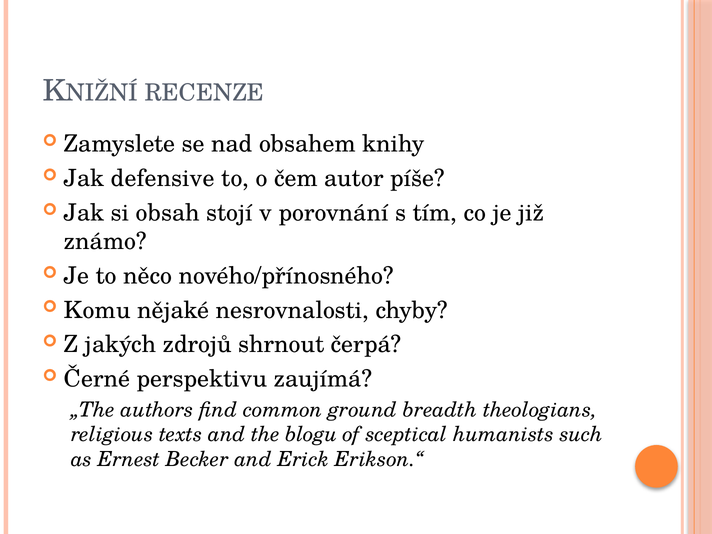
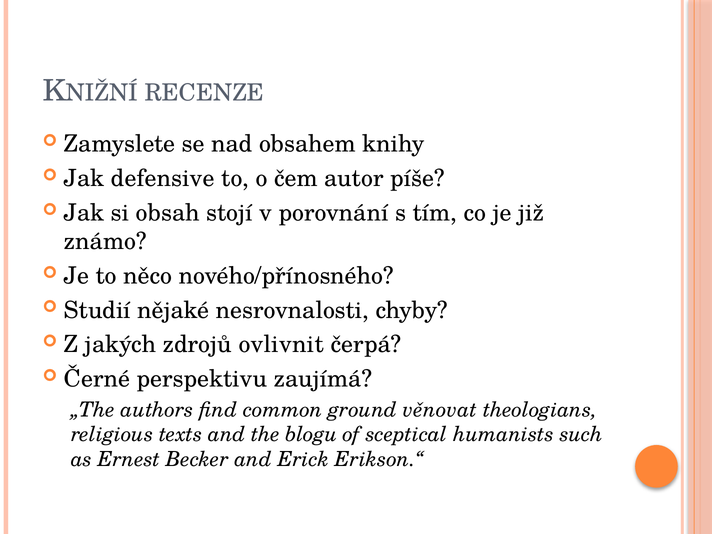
Komu: Komu -> Studií (97, 310)
shrnout: shrnout -> ovlivnit (281, 345)
breadth: breadth -> věnovat (440, 410)
